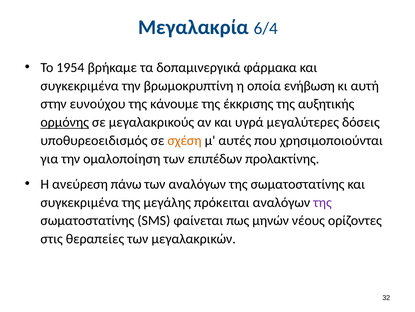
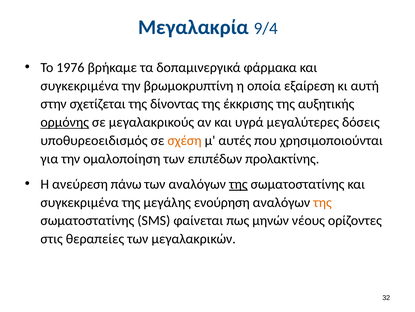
6/4: 6/4 -> 9/4 (266, 28)
1954: 1954 -> 1976 (70, 67)
ενήβωση: ενήβωση -> εξαίρεση (309, 86)
ευνούχου: ευνούχου -> σχετίζεται (98, 104)
κάνουμε: κάνουμε -> δίνοντας (174, 104)
της underline: none -> present (238, 184)
πρόκειται: πρόκειται -> ενούρηση (222, 202)
της colour: purple -> orange (322, 202)
